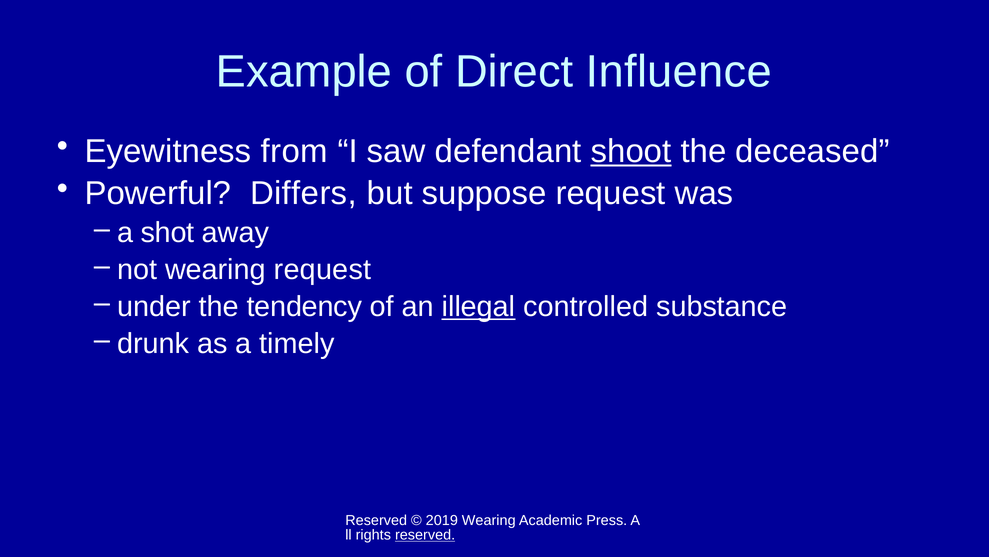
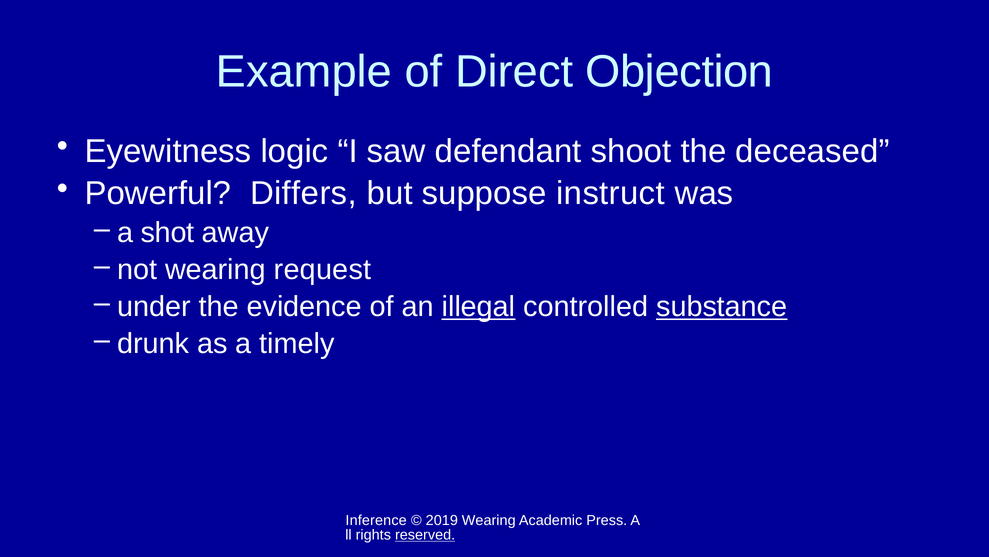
Influence: Influence -> Objection (679, 72)
from: from -> logic (294, 151)
shoot underline: present -> none (631, 151)
suppose request: request -> instruct (610, 193)
tendency: tendency -> evidence (304, 306)
substance underline: none -> present (722, 306)
Reserved: Reserved -> Inference (376, 520)
